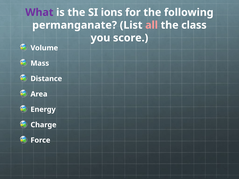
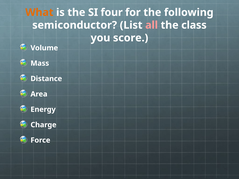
What colour: purple -> orange (39, 12)
ions: ions -> four (112, 12)
permanganate: permanganate -> semiconductor (75, 25)
